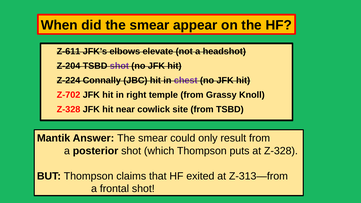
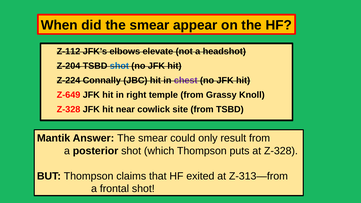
Z-611: Z-611 -> Z-112 (69, 52)
shot colour: purple -> blue (119, 66)
Z-702: Z-702 -> Z-649 (69, 95)
